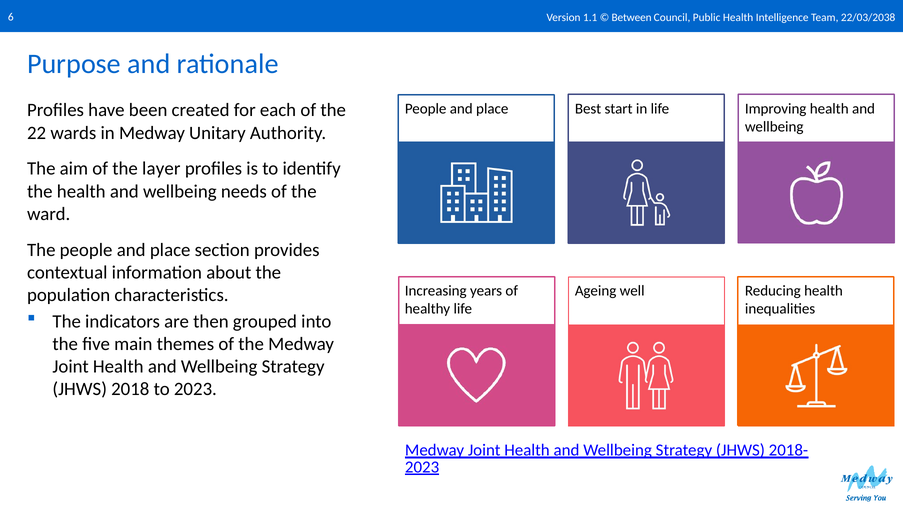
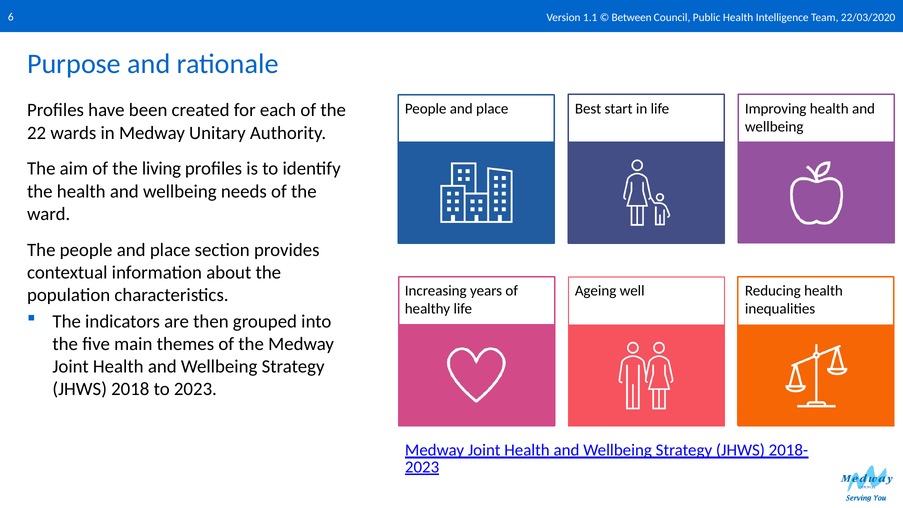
22/03/2038: 22/03/2038 -> 22/03/2020 (868, 17)
layer: layer -> living (161, 169)
